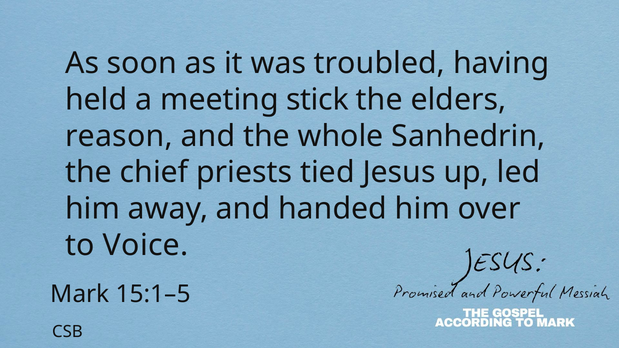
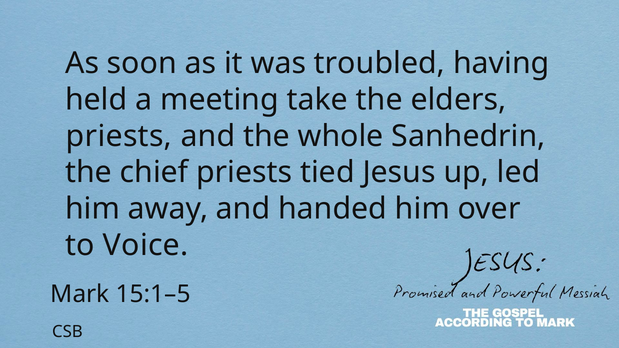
stick: stick -> take (317, 100)
reason: reason -> priests (119, 136)
